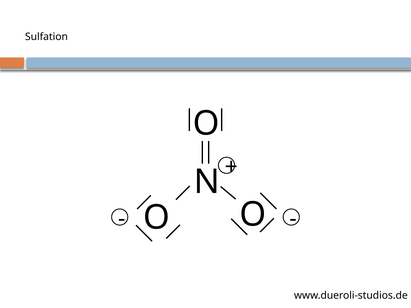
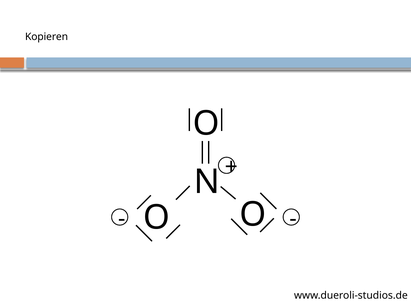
Sulfation: Sulfation -> Kopieren (47, 37)
